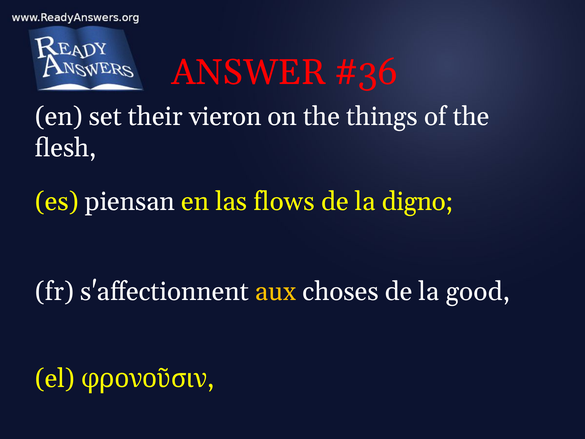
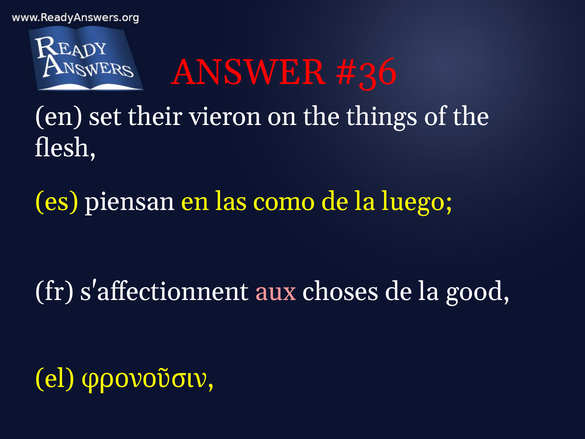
flows: flows -> como (284, 201)
digno: digno -> luego (417, 201)
aux colour: yellow -> pink (276, 291)
